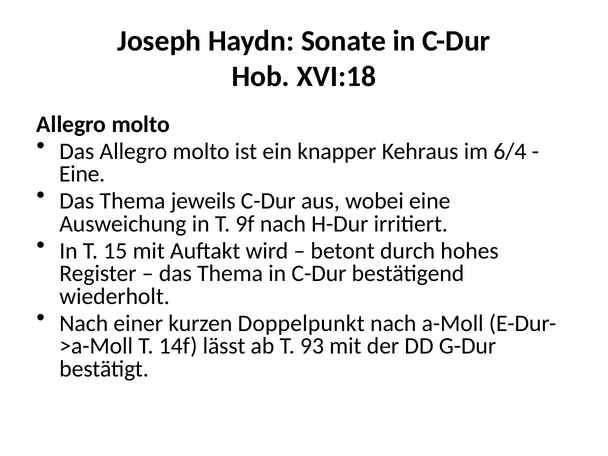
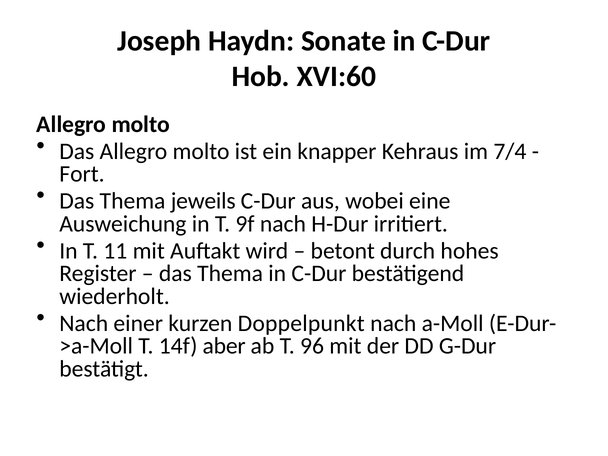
XVI:18: XVI:18 -> XVI:60 (336, 77)
6/4: 6/4 -> 7/4 (510, 151)
Eine: Eine -> Fort (82, 174)
15: 15 -> 11 (115, 251)
lässt: lässt -> aber (224, 346)
93: 93 -> 96 (312, 346)
